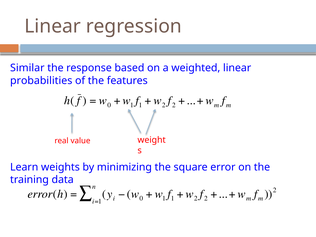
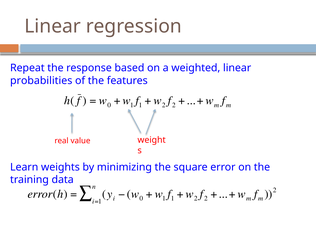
Similar: Similar -> Repeat (27, 68)
